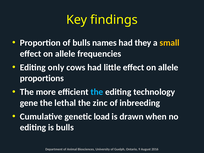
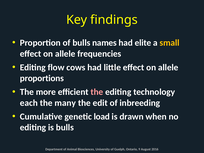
they: they -> elite (143, 43)
only: only -> flow (56, 67)
the colour: light blue -> pink (97, 92)
gene: gene -> each (29, 103)
lethal: lethal -> many (65, 103)
zinc: zinc -> edit (100, 103)
